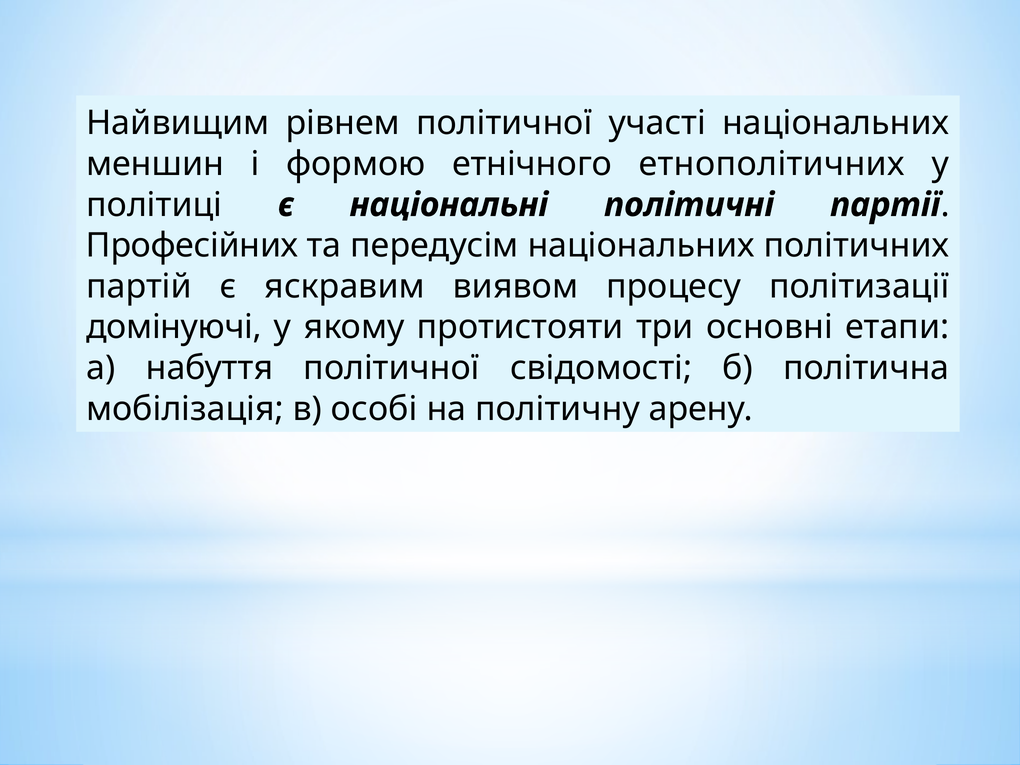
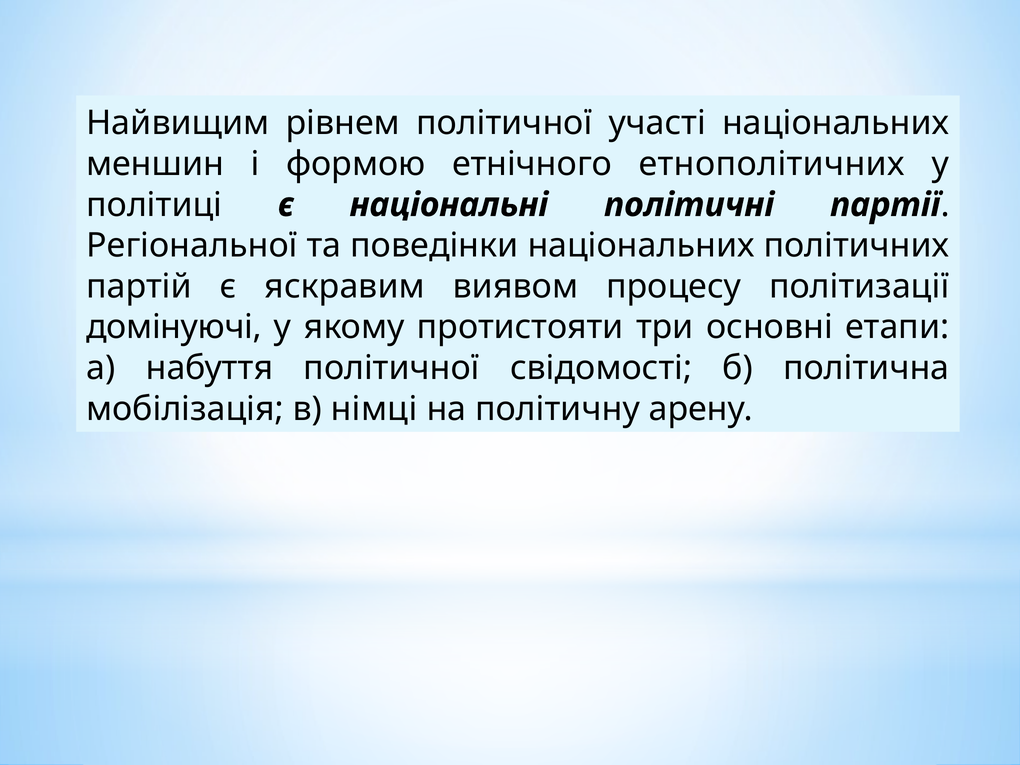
Професійних: Професійних -> Регіональної (192, 246)
передусім: передусім -> поведінки (434, 246)
особі: особі -> німці (374, 409)
